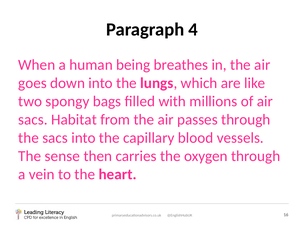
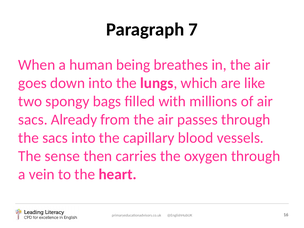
4: 4 -> 7 (193, 29)
Habitat: Habitat -> Already (74, 120)
